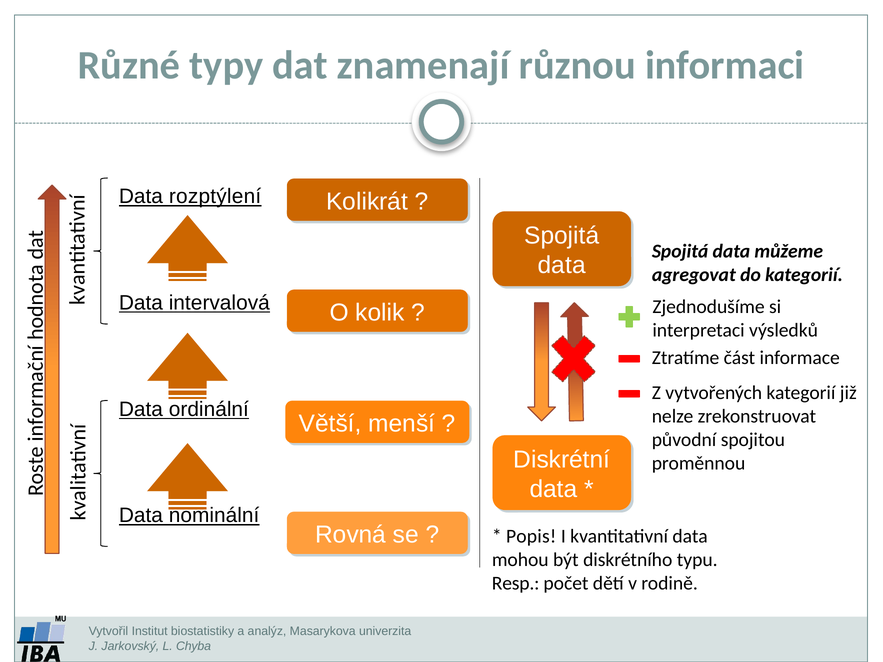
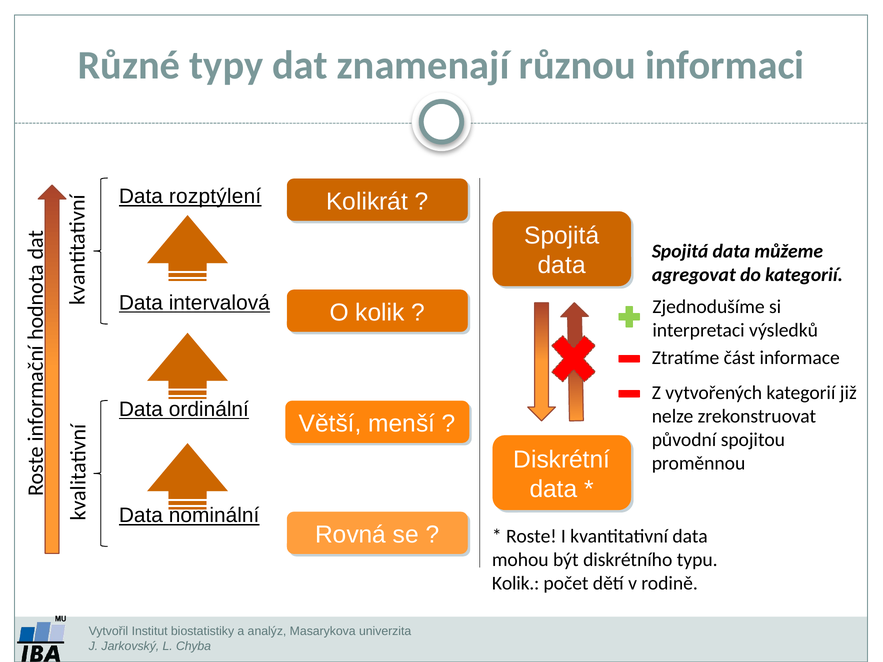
Popis: Popis -> Roste (531, 536)
Resp: Resp -> Kolik (516, 583)
